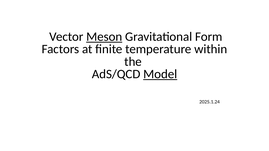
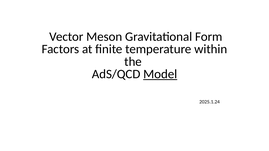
Meson underline: present -> none (104, 37)
